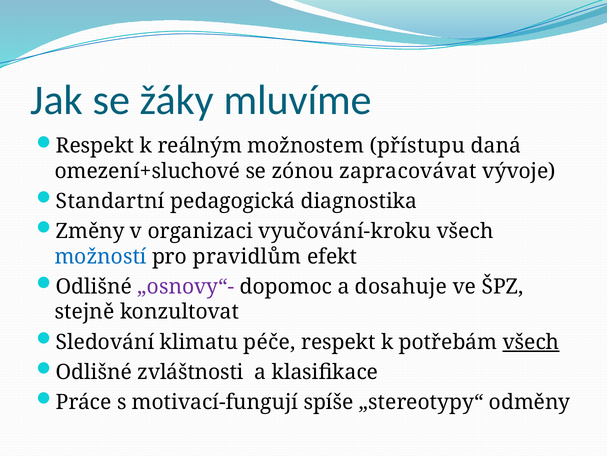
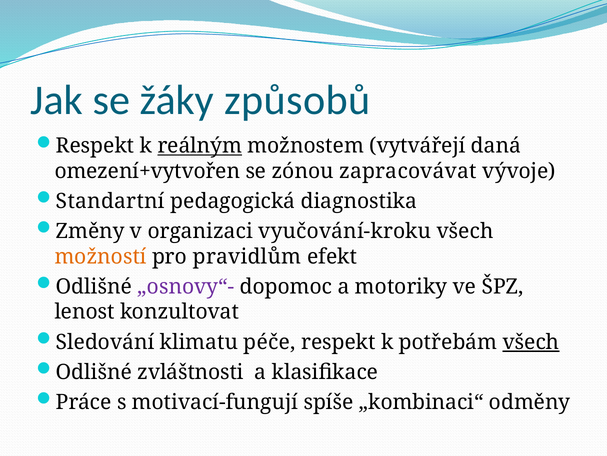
mluvíme: mluvíme -> způsobů (297, 100)
reálným underline: none -> present (200, 146)
přístupu: přístupu -> vytvářejí (417, 146)
omezení+sluchové: omezení+sluchové -> omezení+vytvořen (147, 171)
možností colour: blue -> orange (101, 256)
dosahuje: dosahuje -> motoriky (401, 286)
stejně: stejně -> lenost (85, 311)
„stereotypy“: „stereotypy“ -> „kombinaci“ (421, 402)
